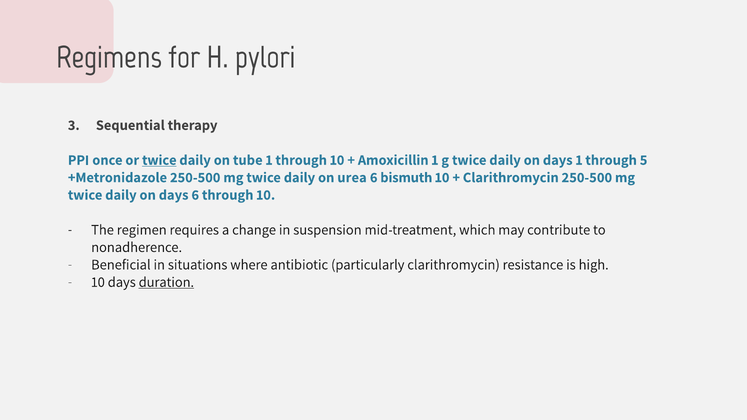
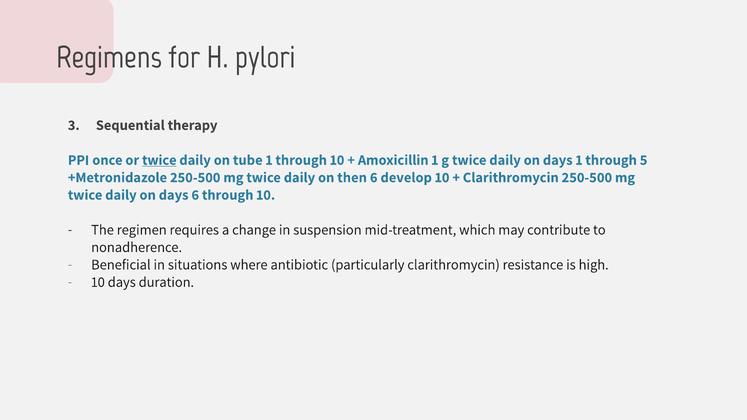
urea: urea -> then (352, 178)
bismuth: bismuth -> develop (406, 178)
duration underline: present -> none (166, 282)
